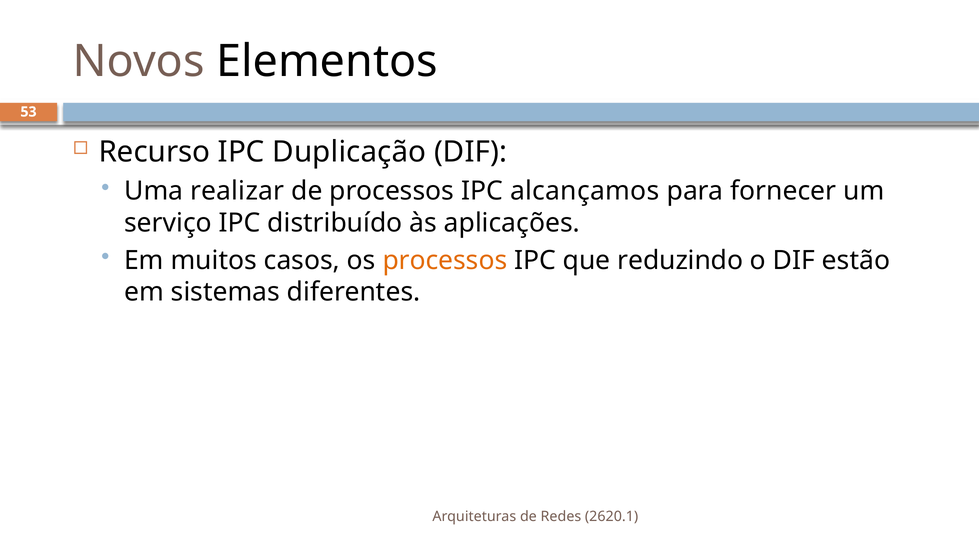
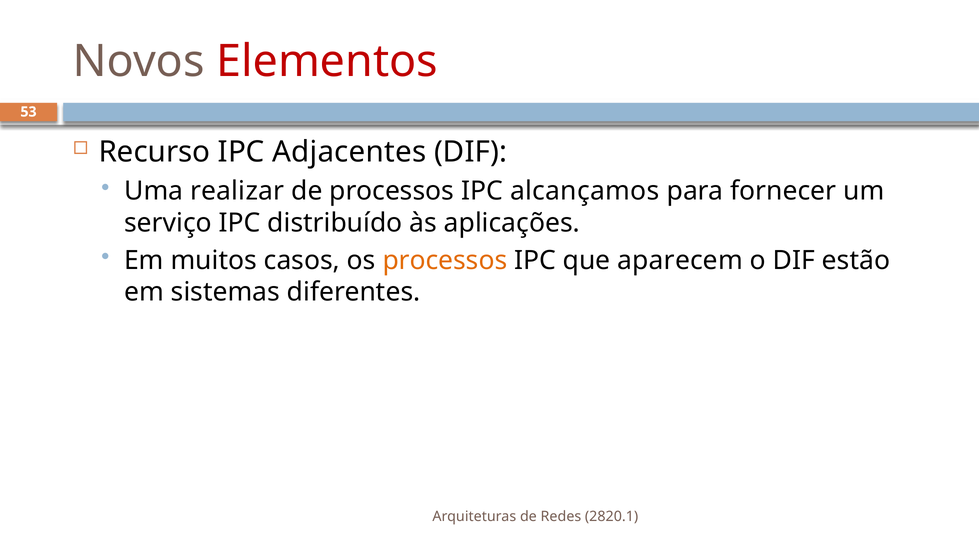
Elementos colour: black -> red (327, 61)
Duplicação: Duplicação -> Adjacentes (349, 152)
reduzindo: reduzindo -> aparecem (680, 260)
2620.1: 2620.1 -> 2820.1 (612, 516)
